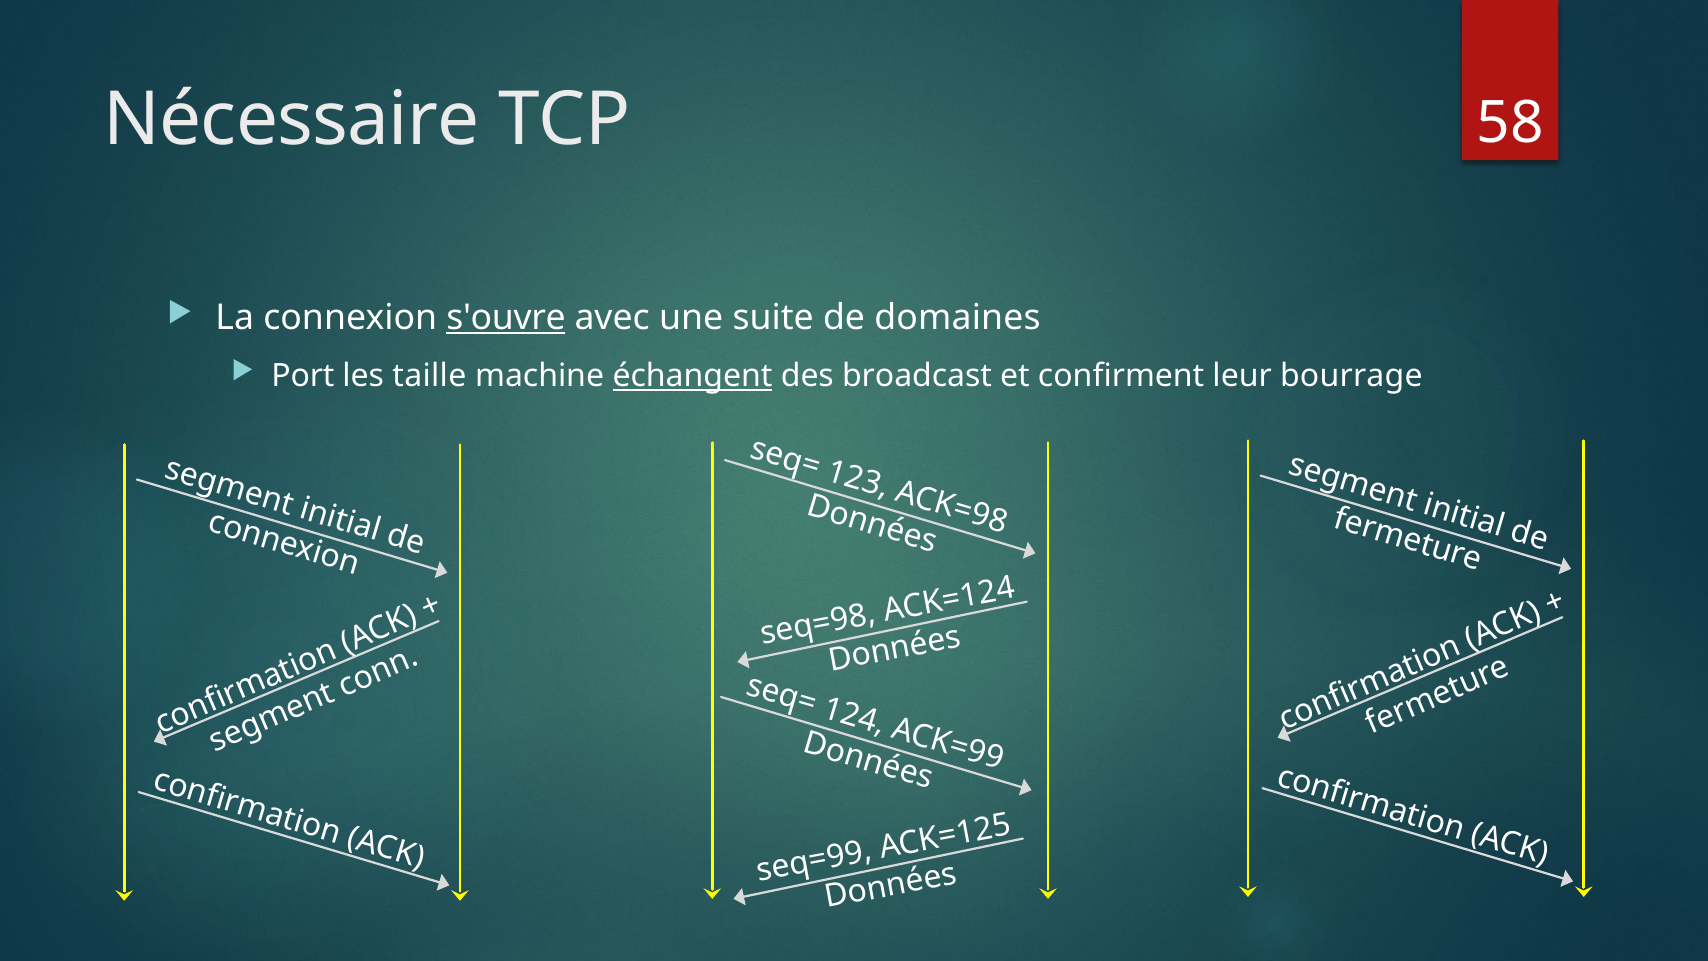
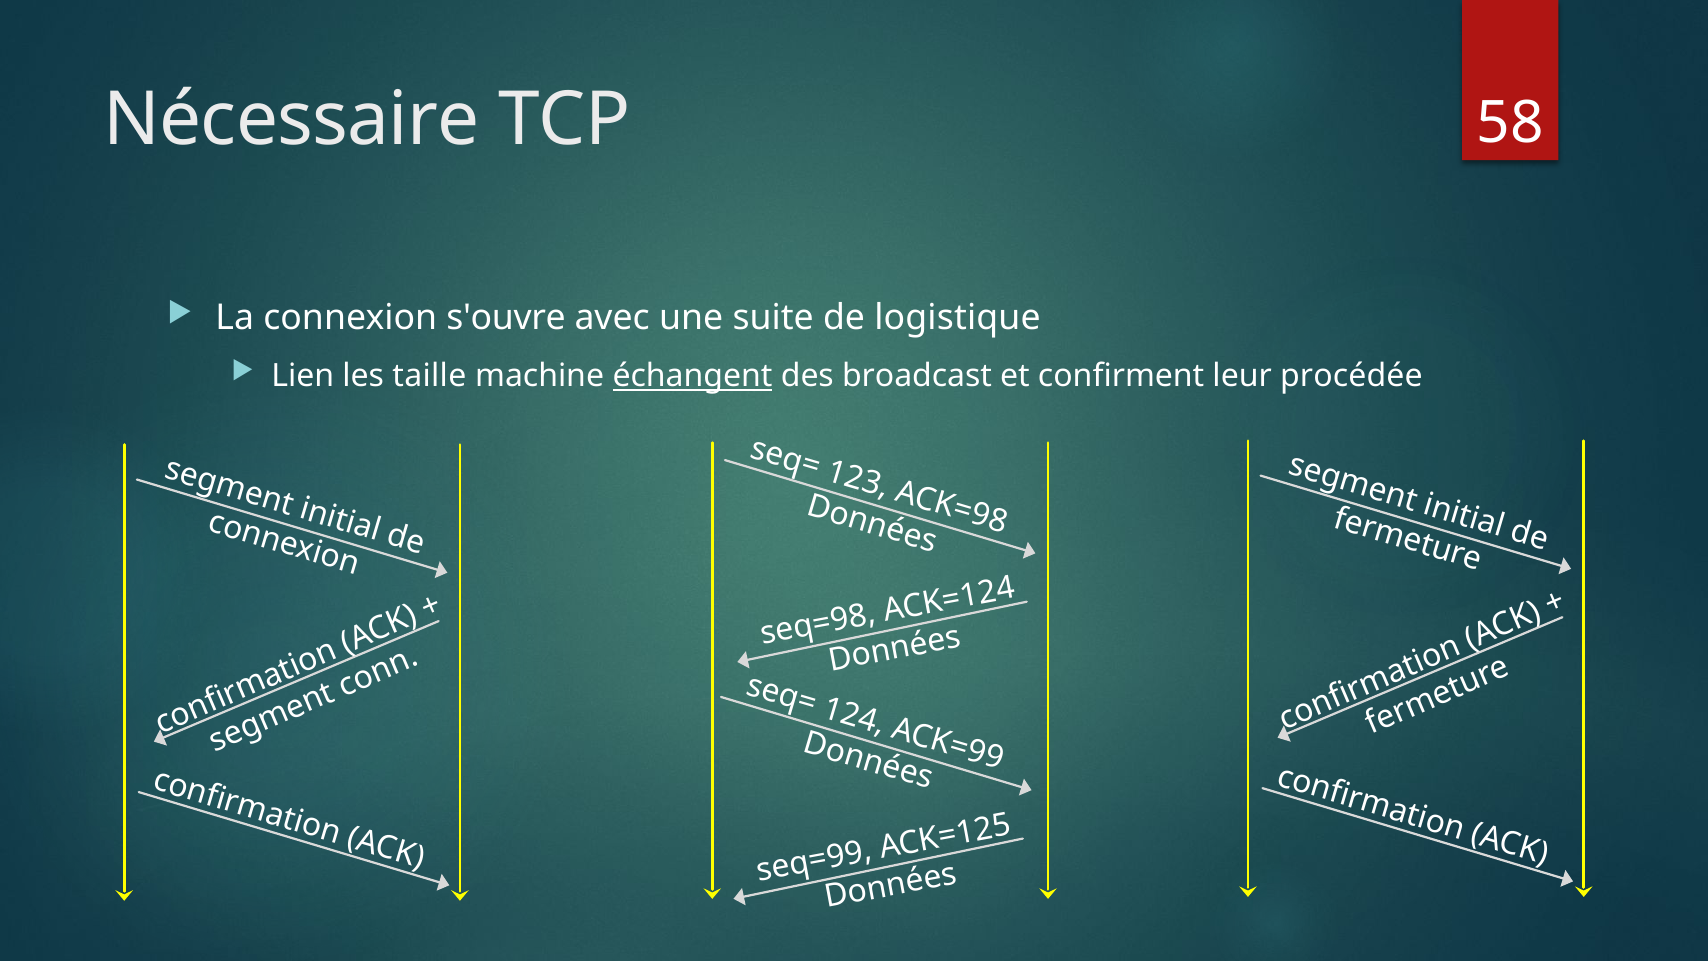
s'ouvre underline: present -> none (506, 318)
domaines: domaines -> logistique (958, 318)
Port: Port -> Lien (303, 376)
bourrage: bourrage -> procédée (1351, 376)
